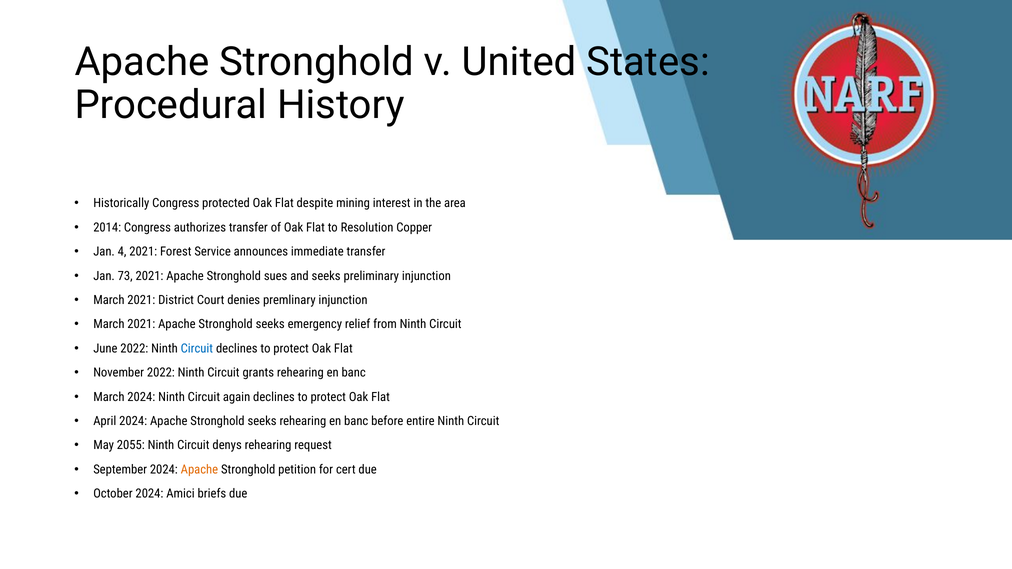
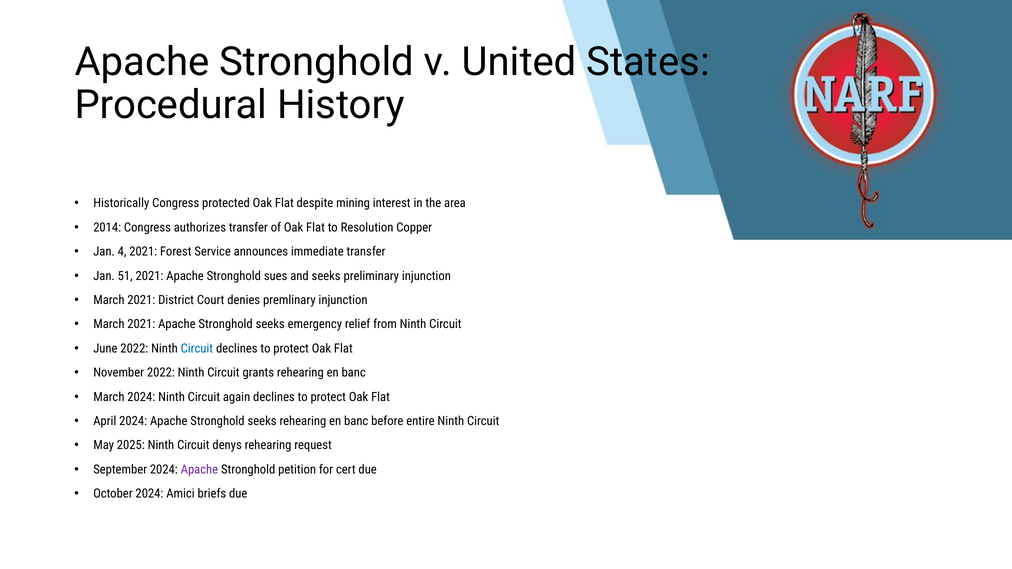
73: 73 -> 51 (125, 276)
2055: 2055 -> 2025 (131, 445)
Apache colour: orange -> purple (199, 470)
